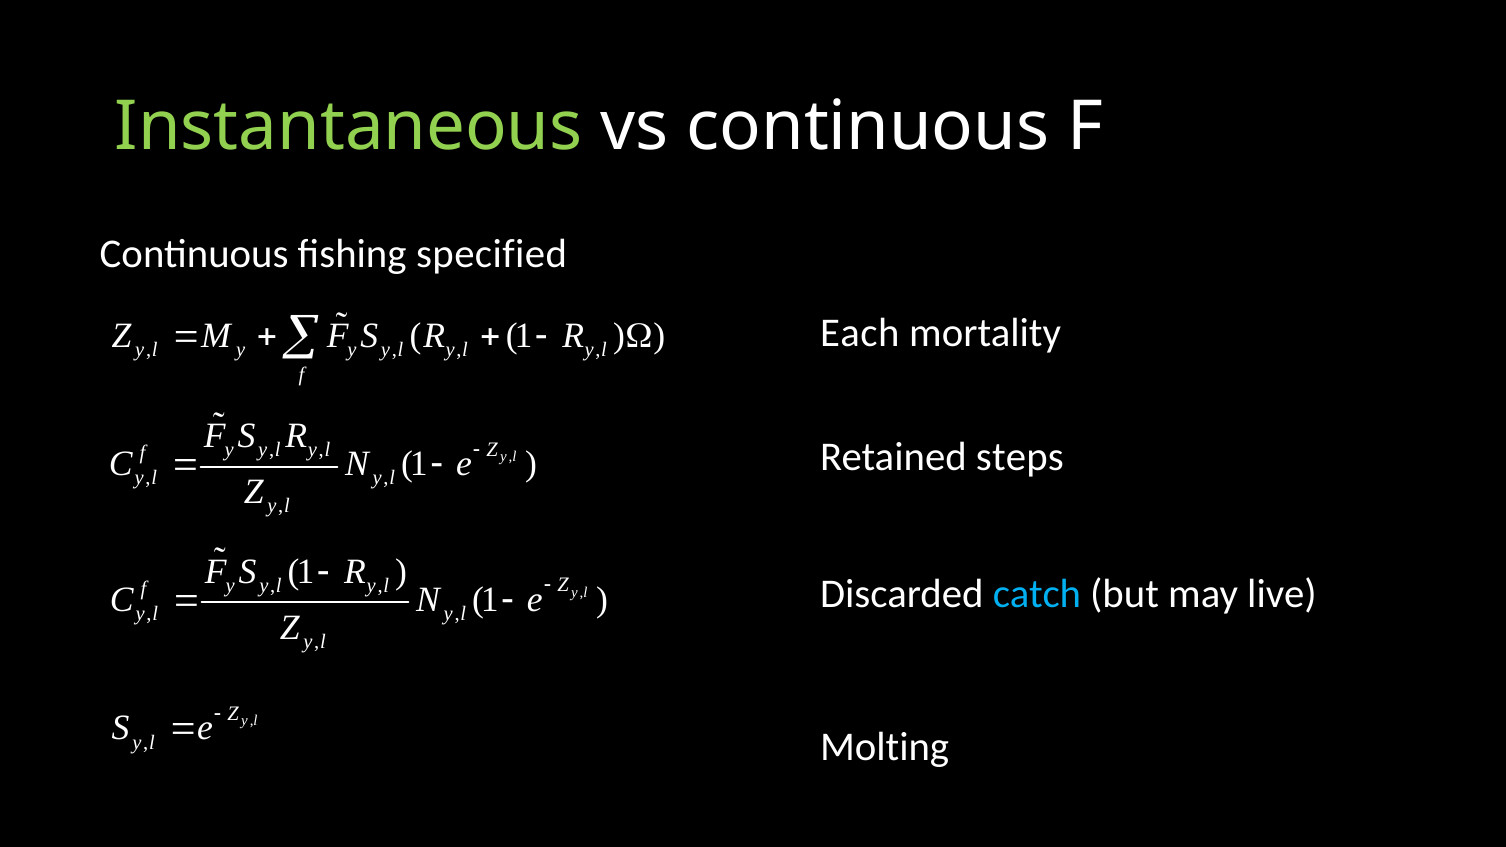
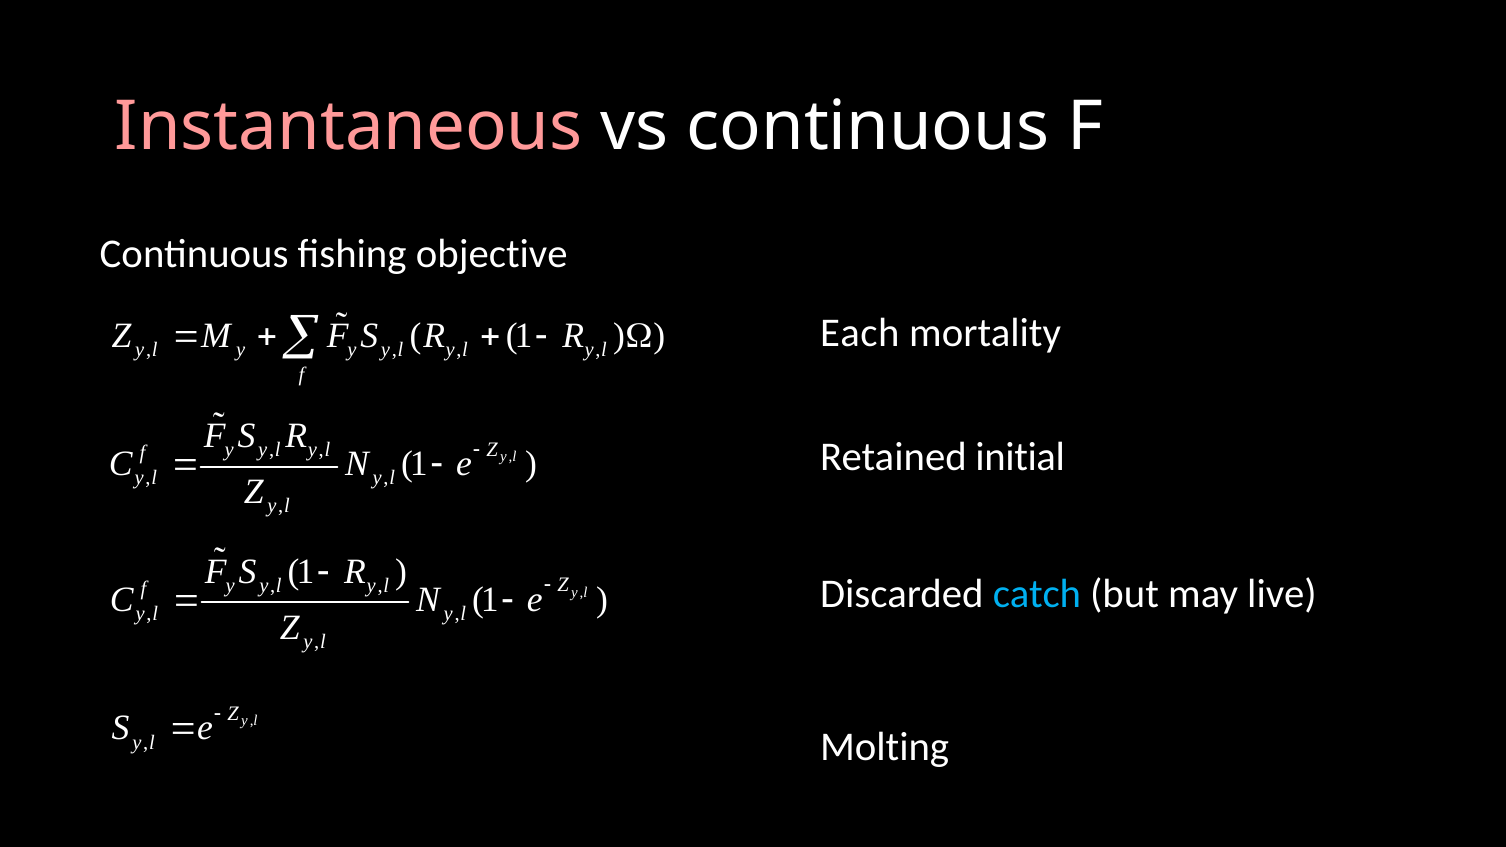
Instantaneous colour: light green -> pink (349, 127)
specified: specified -> objective (492, 254)
steps: steps -> initial (1020, 457)
